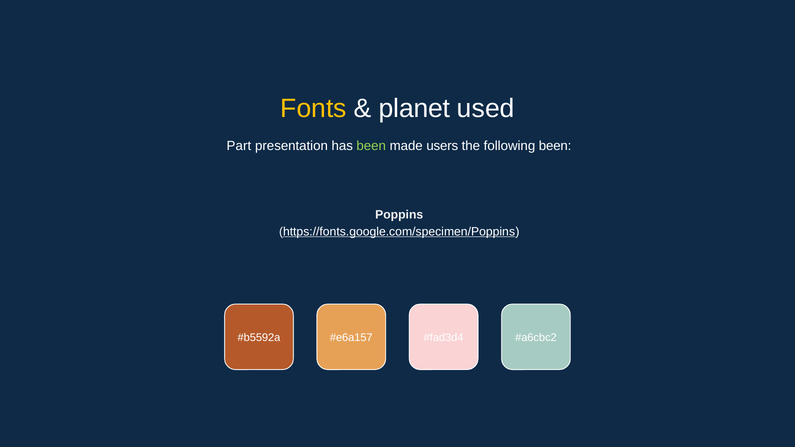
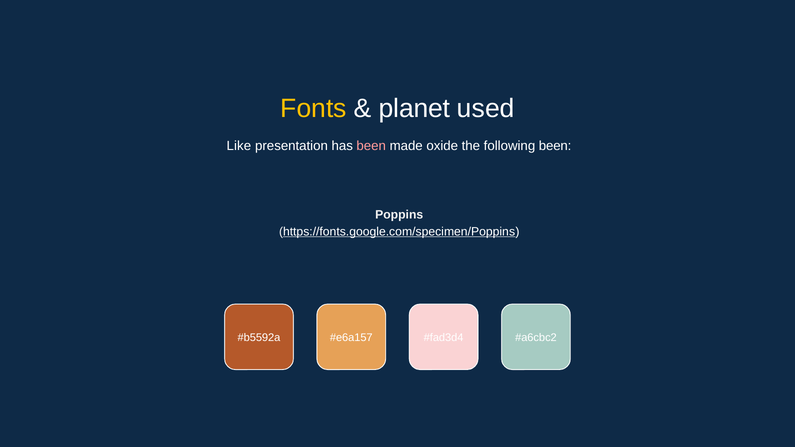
Part: Part -> Like (239, 146)
been colour: light green -> pink (371, 146)
users: users -> oxide (442, 146)
